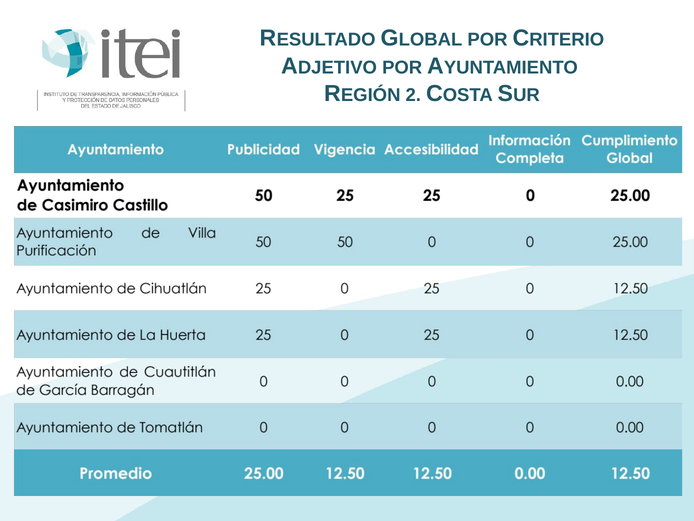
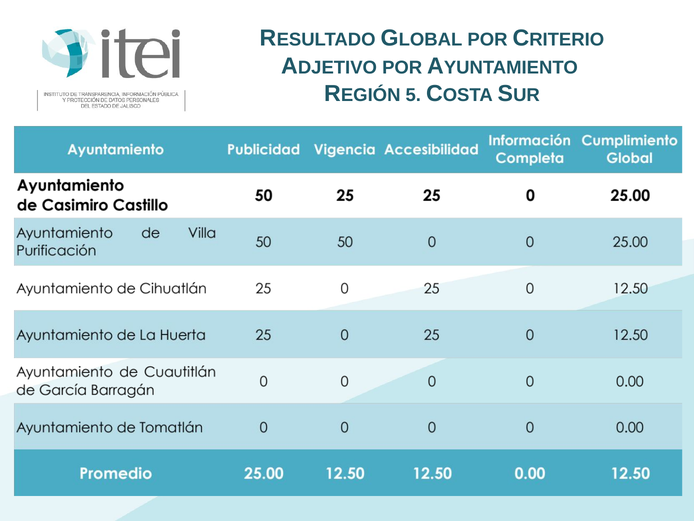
2: 2 -> 5 (413, 95)
